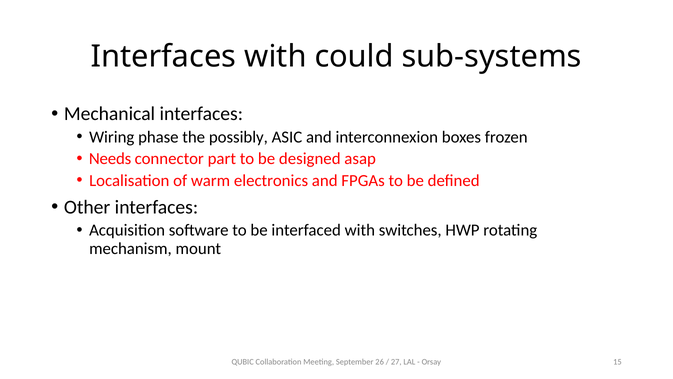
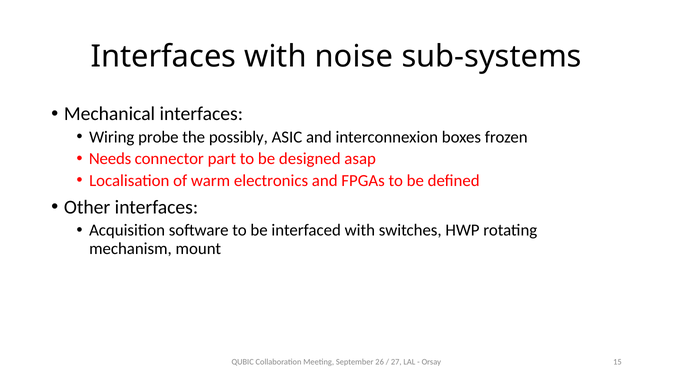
could: could -> noise (354, 57)
phase: phase -> probe (158, 137)
